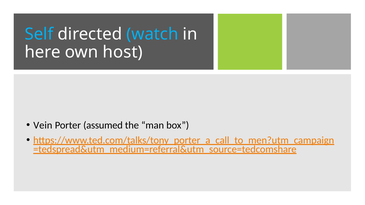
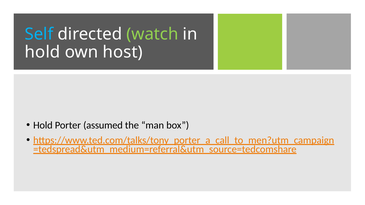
watch colour: light blue -> light green (152, 34)
here: here -> hold (43, 52)
Vein: Vein -> Hold (43, 125)
